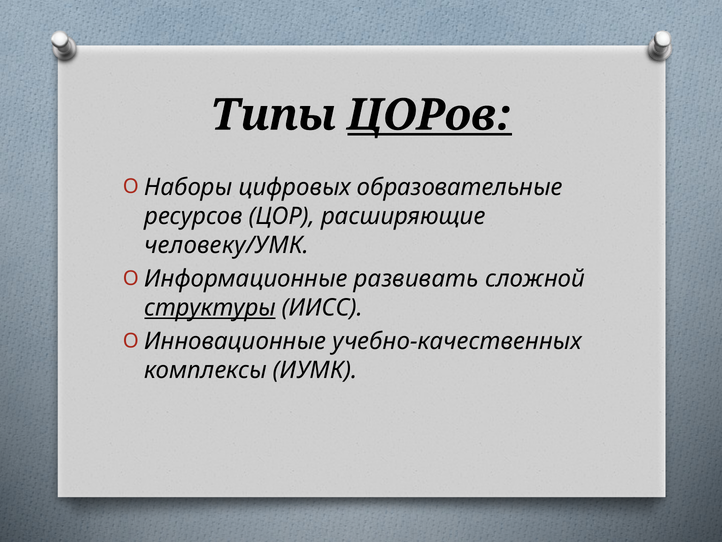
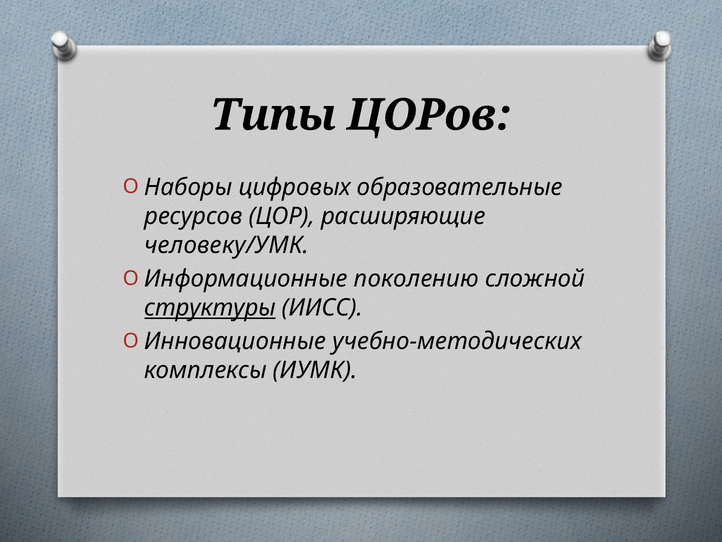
ЦОРов underline: present -> none (430, 115)
развивать: развивать -> поколению (416, 279)
учебно-качественных: учебно-качественных -> учебно-методических (457, 341)
